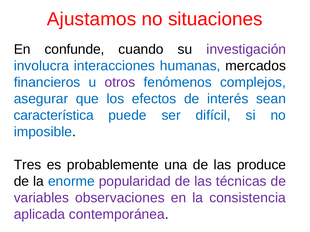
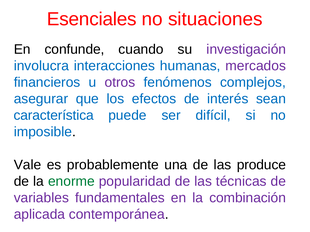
Ajustamos: Ajustamos -> Esenciales (92, 19)
mercados colour: black -> purple (256, 66)
Tres: Tres -> Vale (28, 165)
enorme colour: blue -> green (71, 182)
observaciones: observaciones -> fundamentales (120, 198)
consistencia: consistencia -> combinación (248, 198)
